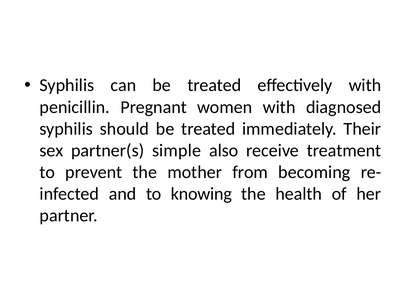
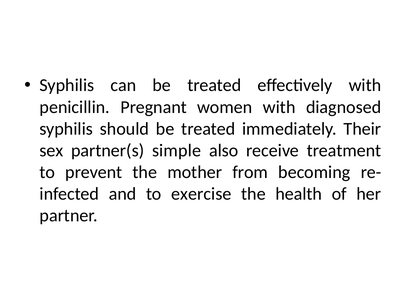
knowing: knowing -> exercise (201, 194)
